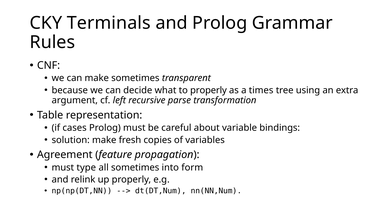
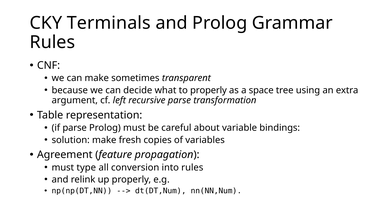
times: times -> space (261, 90)
if cases: cases -> parse (75, 128)
all sometimes: sometimes -> conversion (135, 168)
into form: form -> rules (192, 168)
